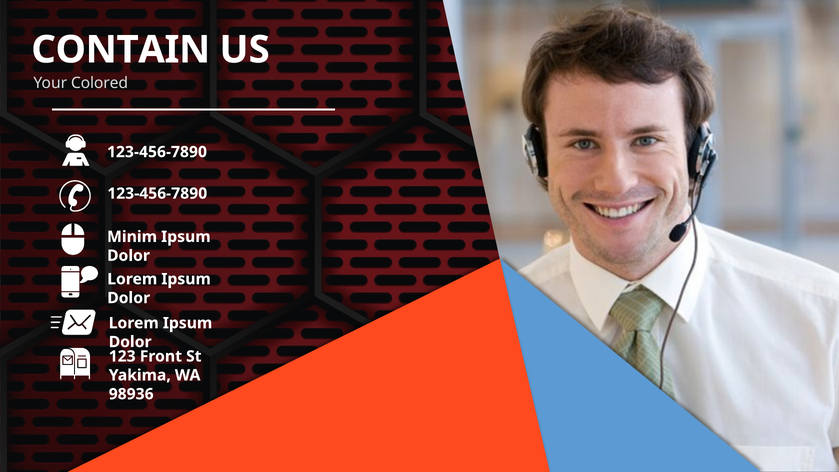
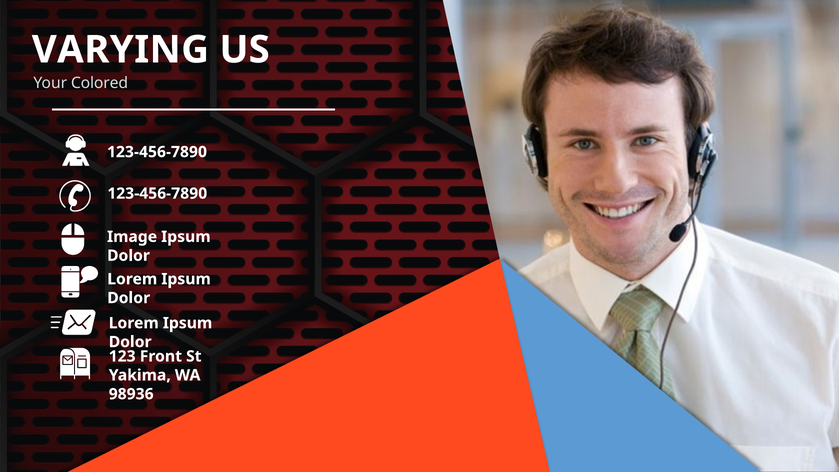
CONTAIN: CONTAIN -> VARYING (120, 50)
Minim: Minim -> Image (132, 237)
